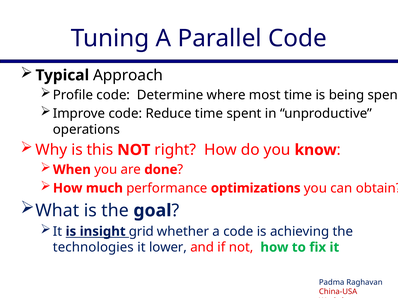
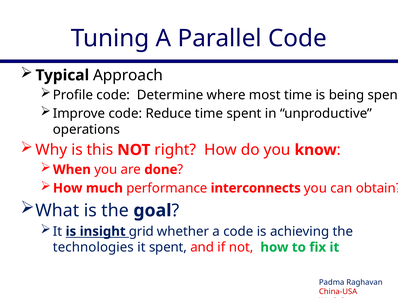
optimizations: optimizations -> interconnects (256, 188)
it lower: lower -> spent (168, 248)
